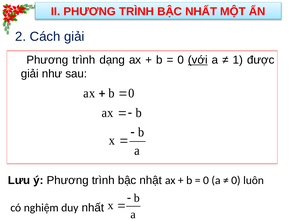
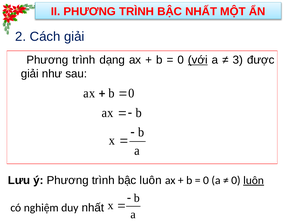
1: 1 -> 3 (238, 60)
bậc nhật: nhật -> luôn (151, 180)
luôn underline: none -> present (254, 180)
